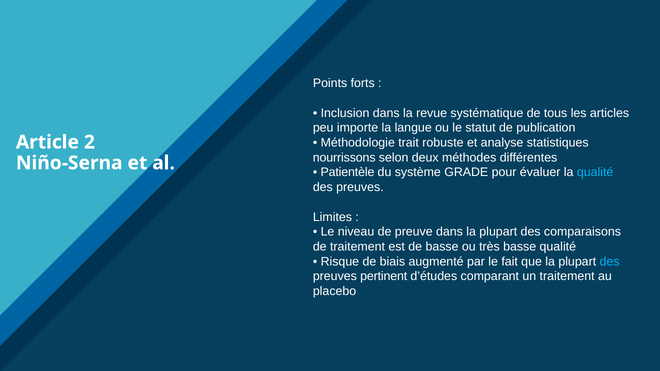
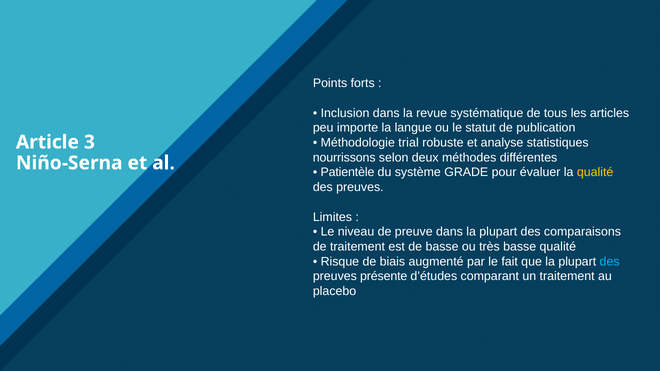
trait: trait -> trial (409, 143)
2: 2 -> 3 (89, 142)
qualité colour: light blue -> yellow (595, 173)
pertinent: pertinent -> présente (384, 276)
